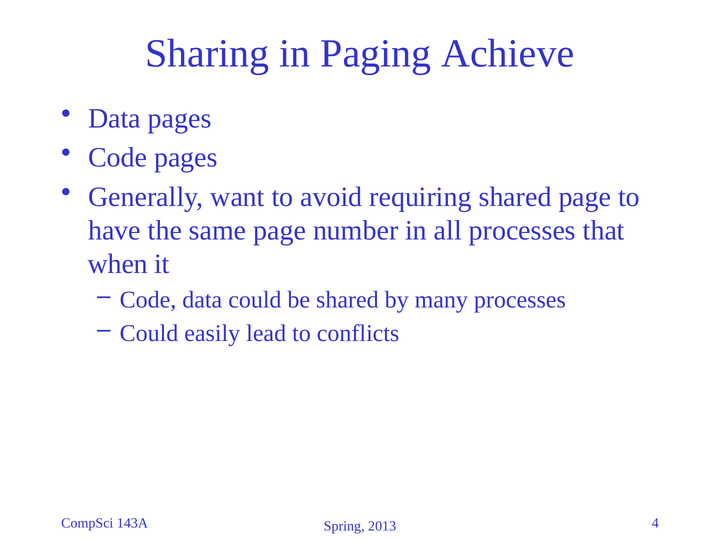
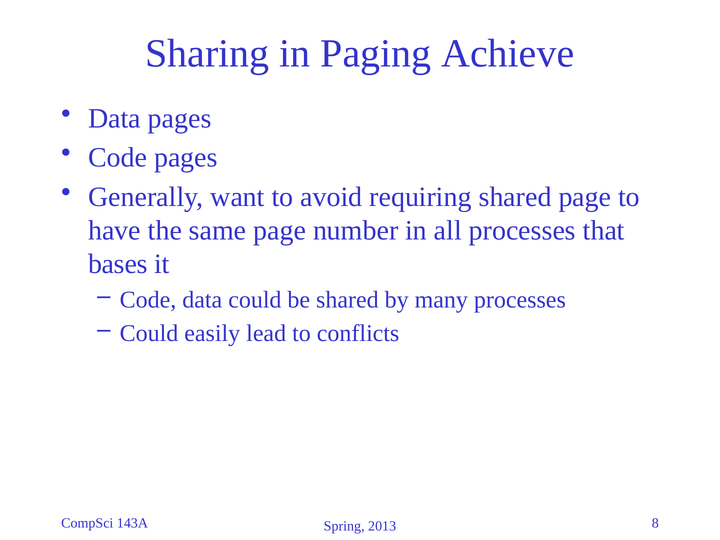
when: when -> bases (118, 264)
4: 4 -> 8 (655, 523)
